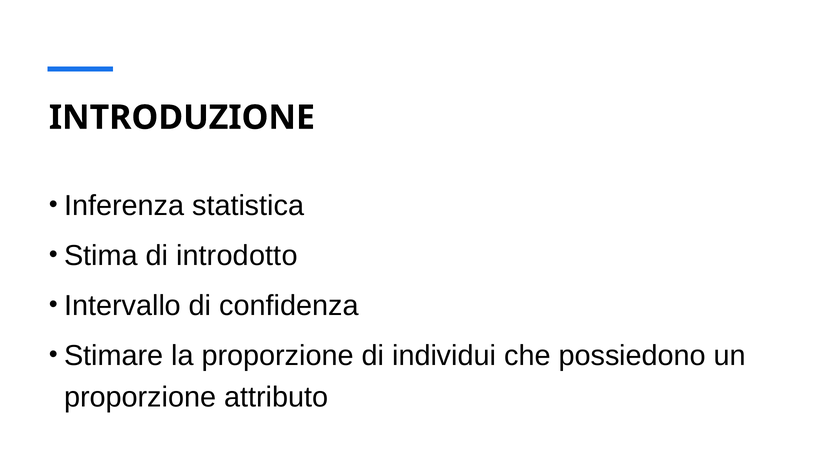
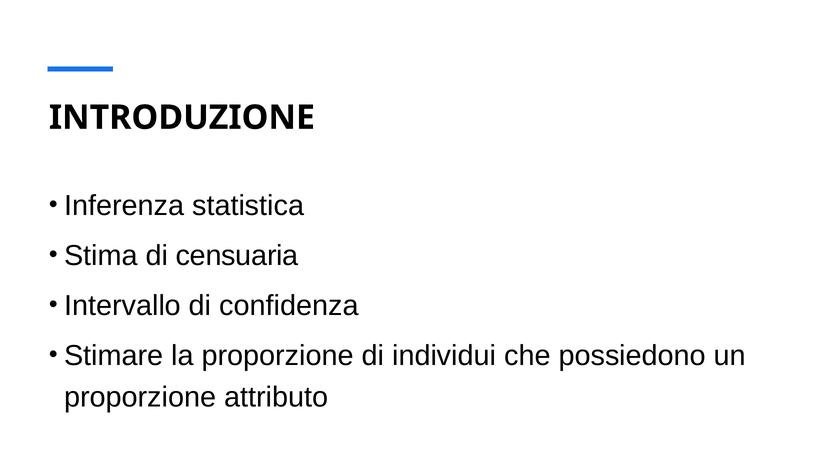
introdotto: introdotto -> censuaria (237, 255)
